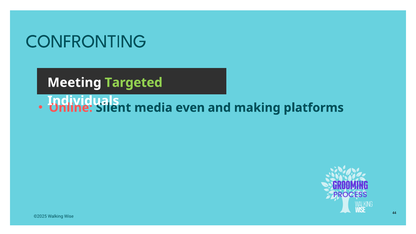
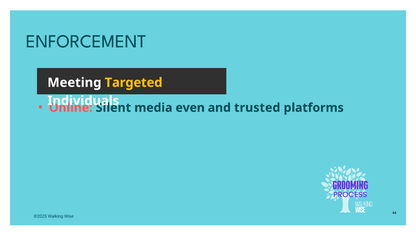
CONFRONTING: CONFRONTING -> ENFORCEMENT (86, 41)
Targeted colour: light green -> yellow (134, 83)
making: making -> trusted (257, 108)
